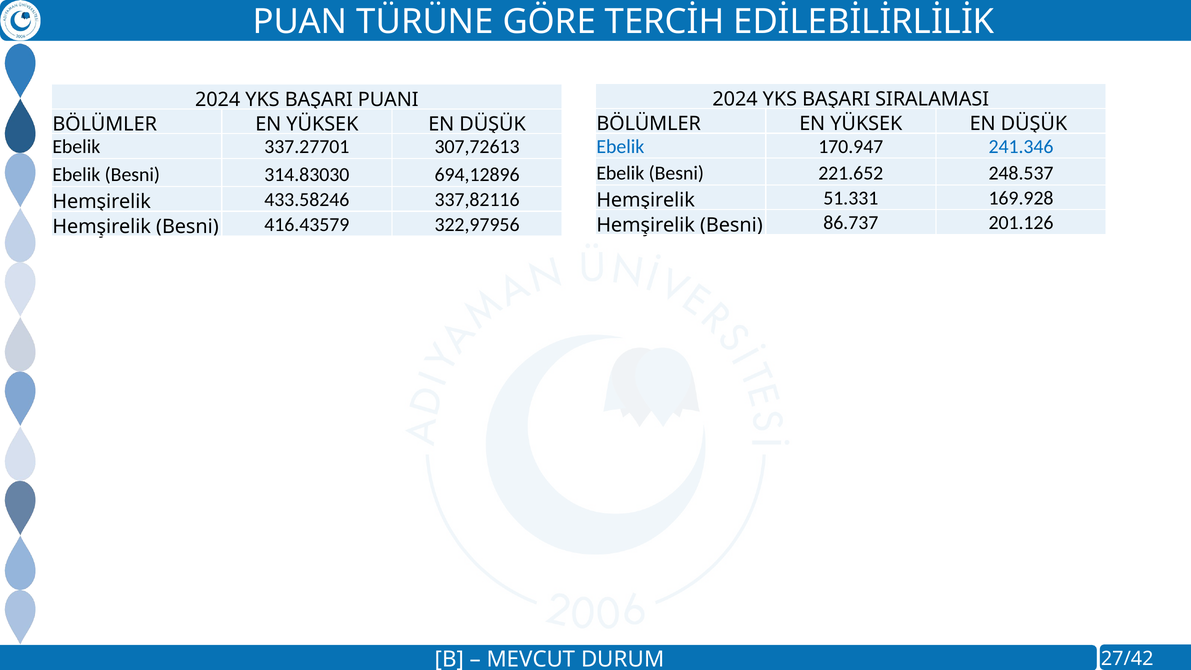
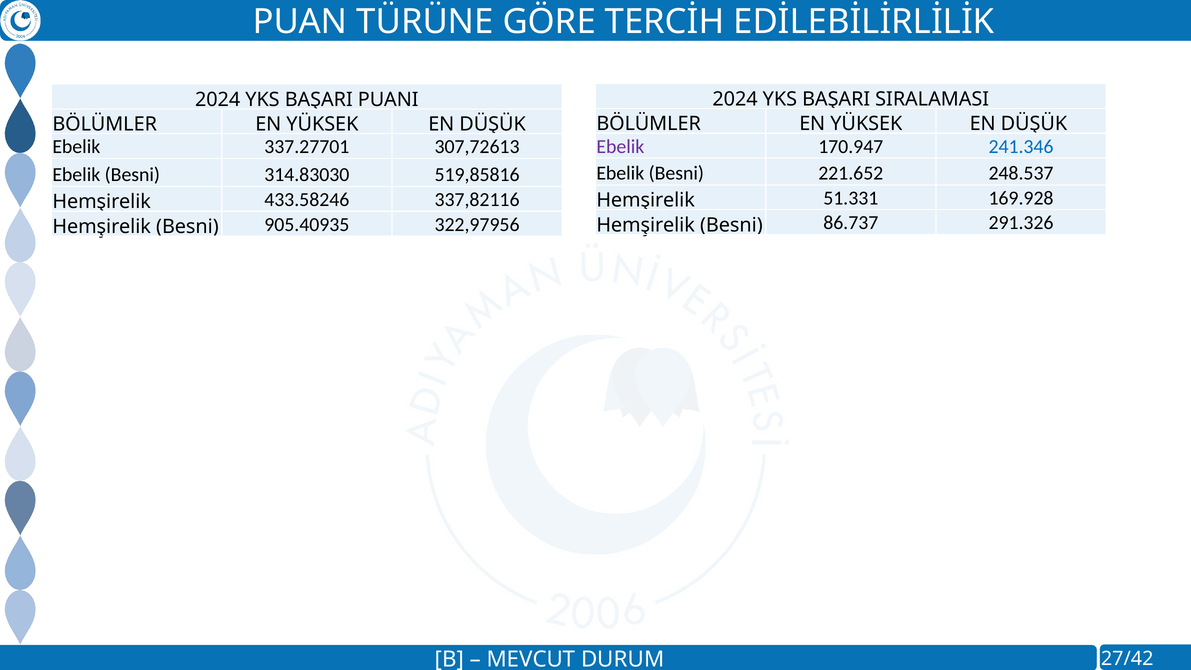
Ebelik colour: blue -> purple (620, 146)
694,12896: 694,12896 -> 519,85816 (477, 175)
201.126: 201.126 -> 291.326 (1021, 223)
416.43579: 416.43579 -> 905.40935 (307, 224)
